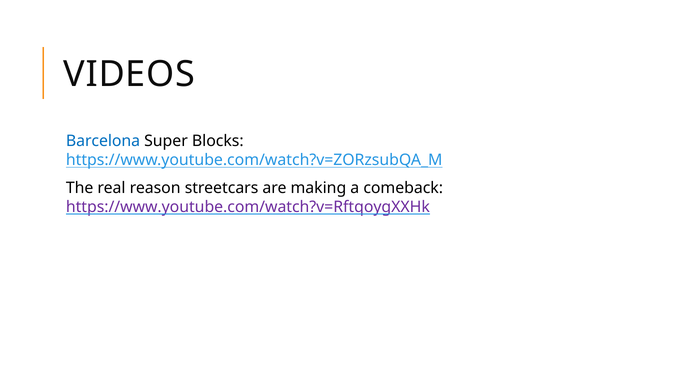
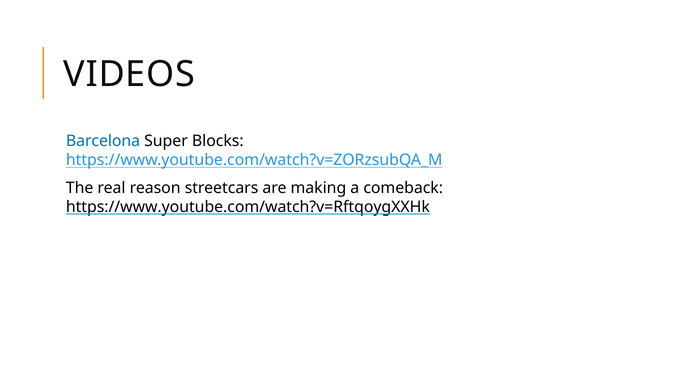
https://www.youtube.com/watch?v=RftqoygXXHk colour: purple -> black (248, 206)
